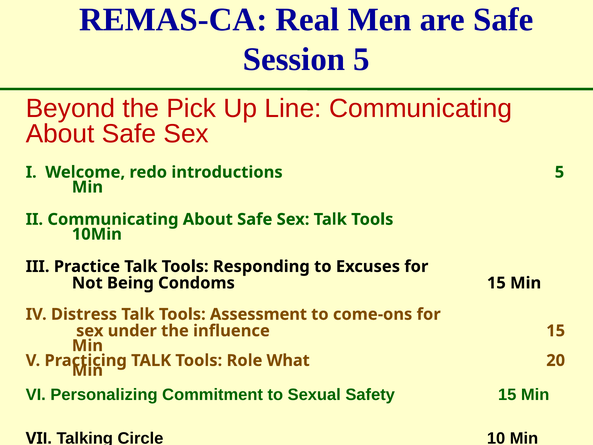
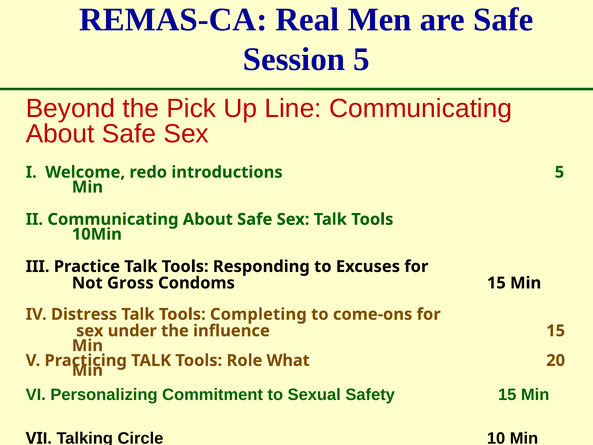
Being: Being -> Gross (130, 283)
Assessment: Assessment -> Completing (258, 314)
